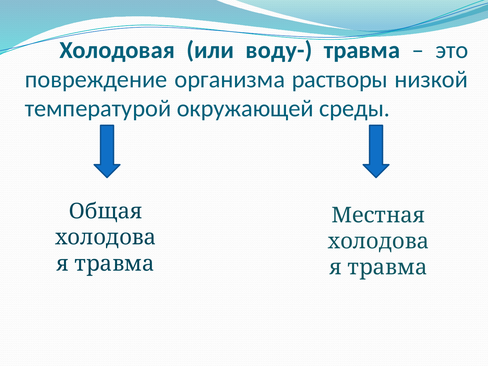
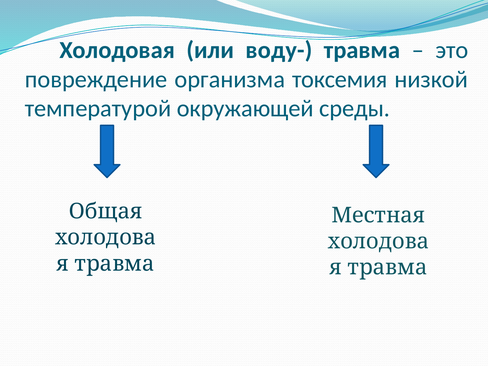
растворы: растворы -> токсемия (340, 79)
